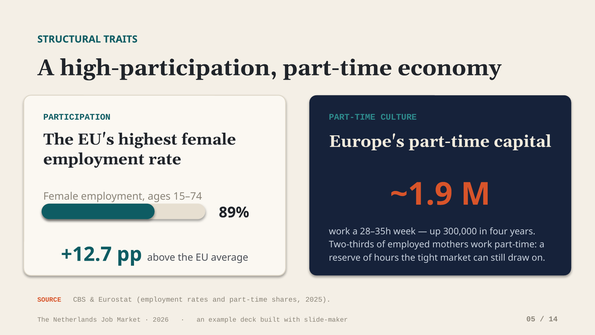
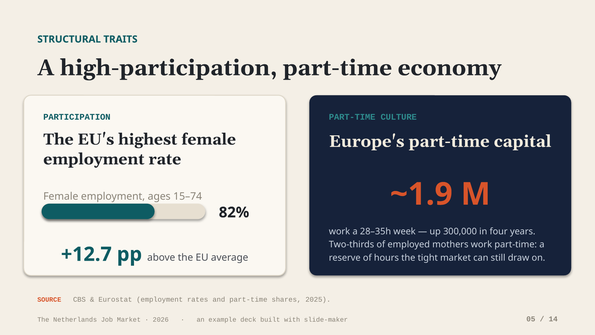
89%: 89% -> 82% (234, 212)
